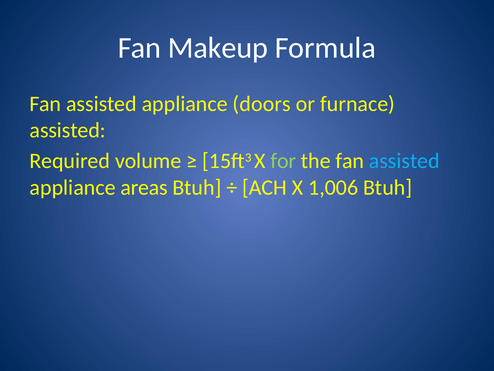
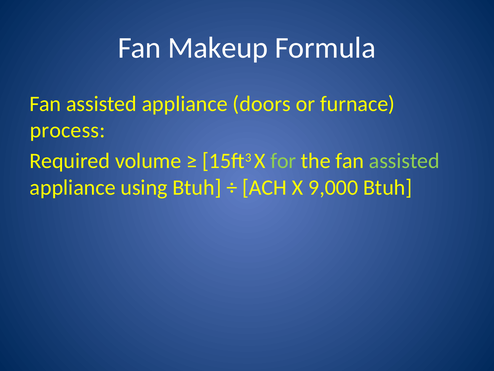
assisted: assisted -> process (68, 130)
assisted colour: light blue -> light green (404, 161)
areas: areas -> using (144, 187)
1,006: 1,006 -> 9,000 (333, 187)
